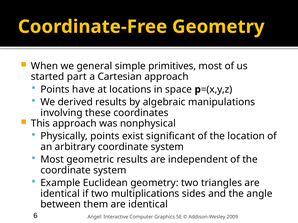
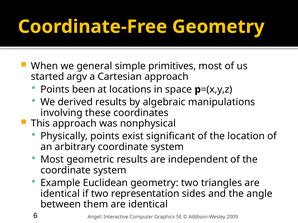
part: part -> argv (77, 77)
have: have -> been (84, 90)
multiplications: multiplications -> representation (145, 194)
